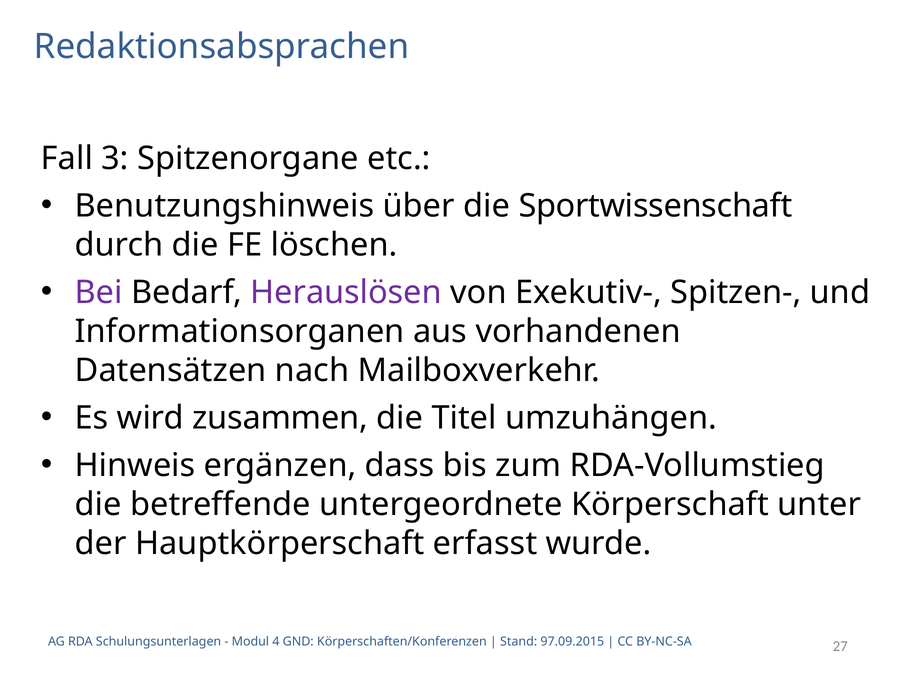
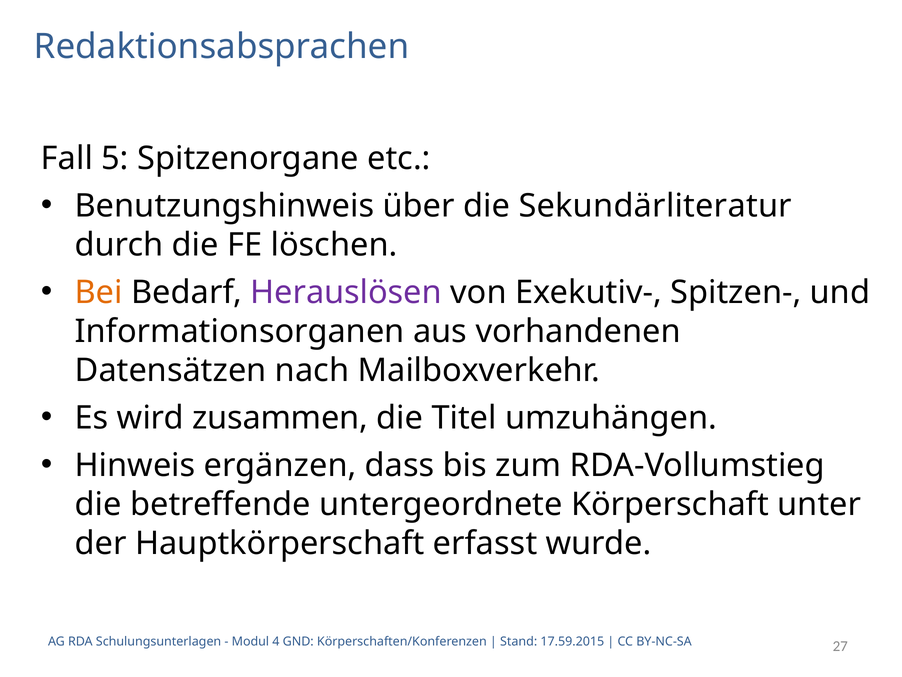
3: 3 -> 5 (115, 159)
Sportwissenschaft: Sportwissenschaft -> Sekundärliteratur (655, 206)
Bei colour: purple -> orange (99, 292)
97.09.2015: 97.09.2015 -> 17.59.2015 (572, 641)
